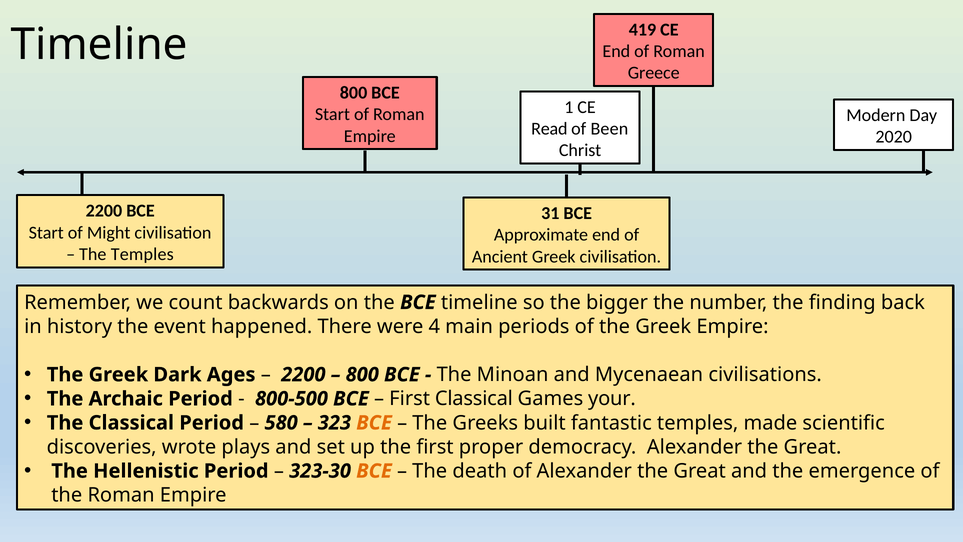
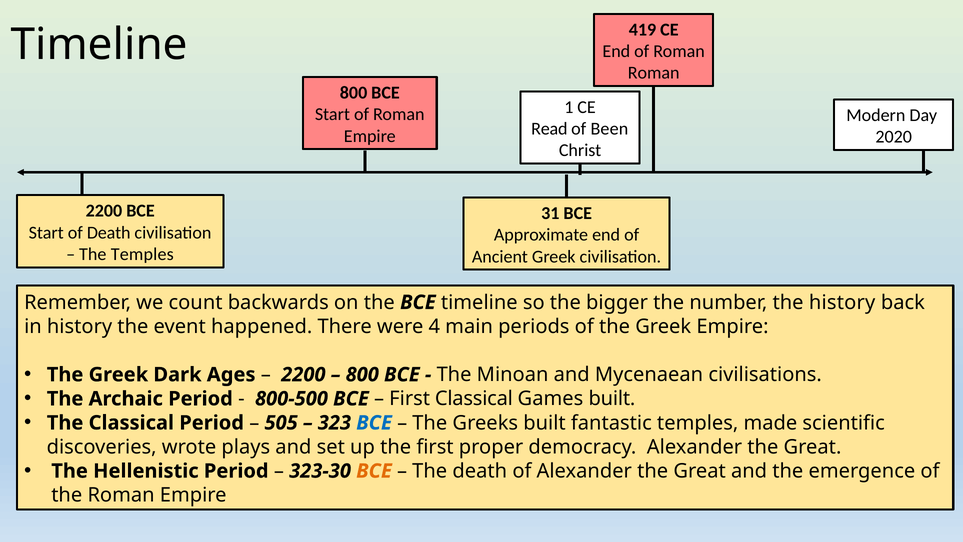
Greece: Greece -> Roman (654, 73)
of Might: Might -> Death (109, 232)
the finding: finding -> history (842, 302)
Games your: your -> built (612, 399)
580: 580 -> 505 (281, 423)
BCE colour: orange -> blue (374, 423)
